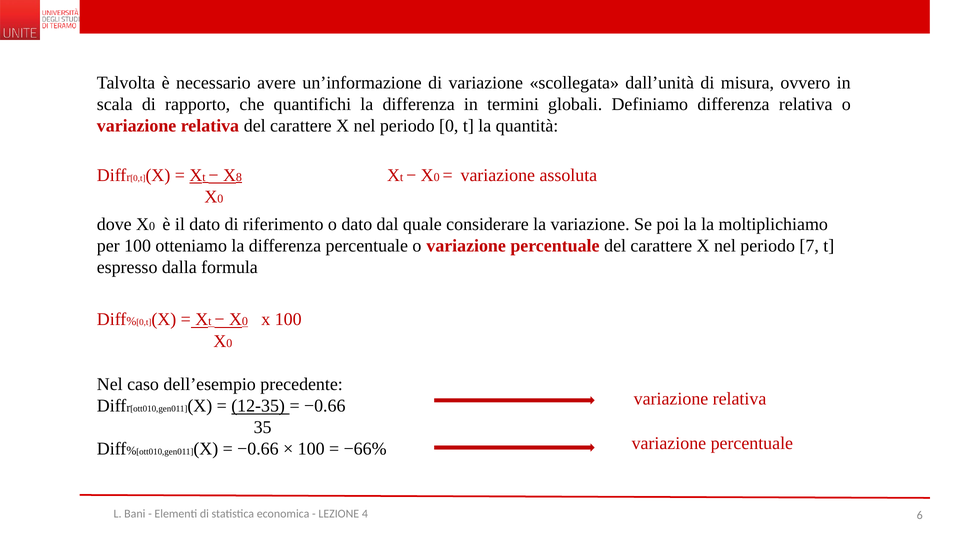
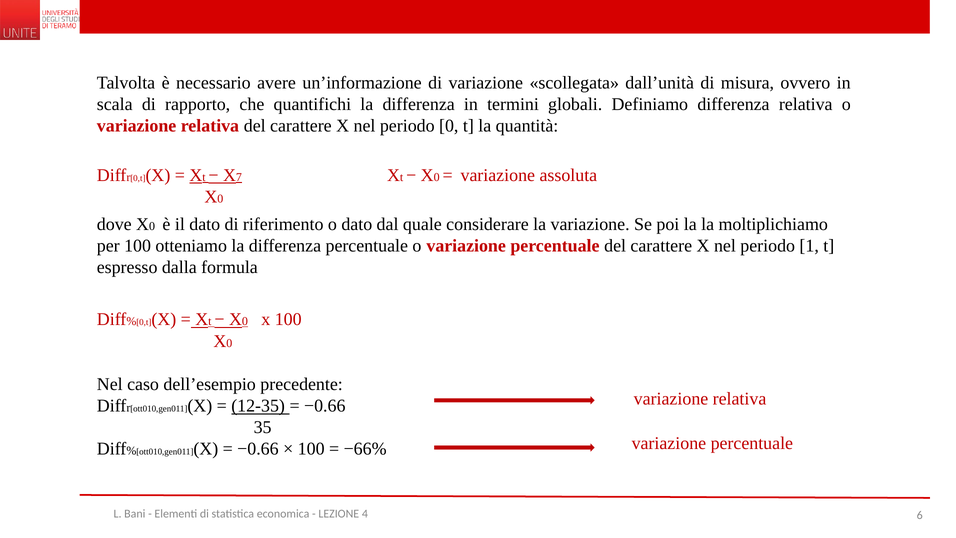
8: 8 -> 7 (239, 177)
7: 7 -> 1 (809, 246)
